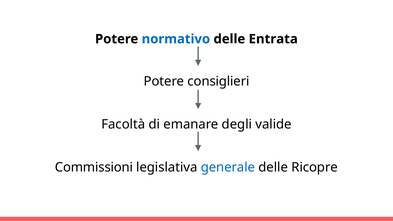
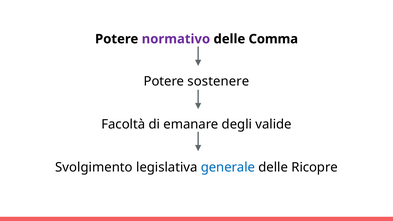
normativo colour: blue -> purple (176, 39)
Entrata: Entrata -> Comma (273, 39)
consiglieri: consiglieri -> sostenere (218, 81)
Commissioni: Commissioni -> Svolgimento (94, 167)
